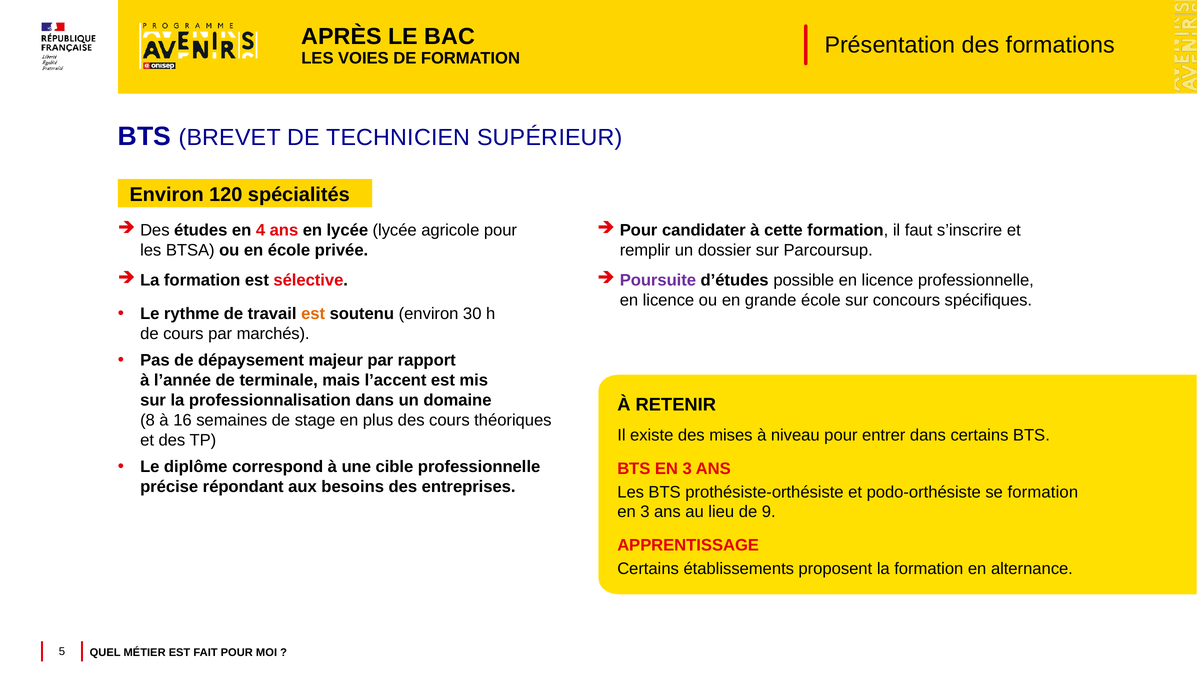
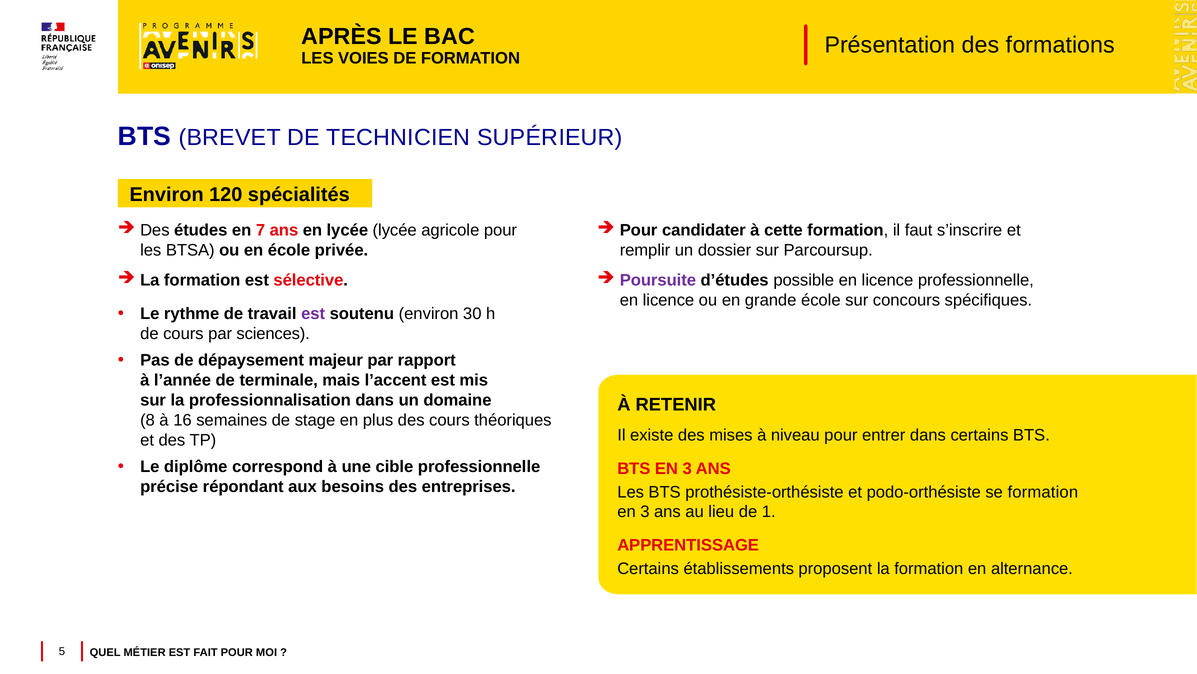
4: 4 -> 7 (261, 230)
est colour: orange -> purple (313, 314)
marchés: marchés -> sciences (273, 334)
9: 9 -> 1 (769, 512)
